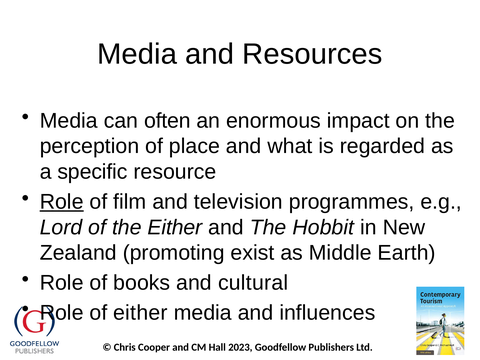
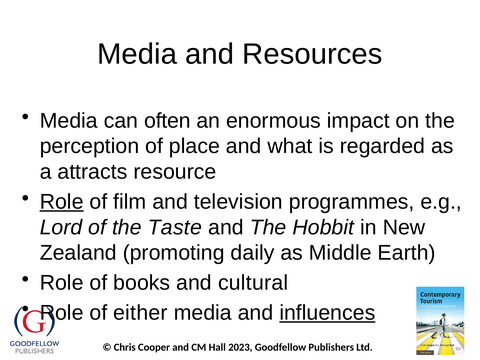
specific: specific -> attracts (92, 172)
the Either: Either -> Taste (175, 227)
exist: exist -> daily (253, 253)
influences underline: none -> present (327, 313)
